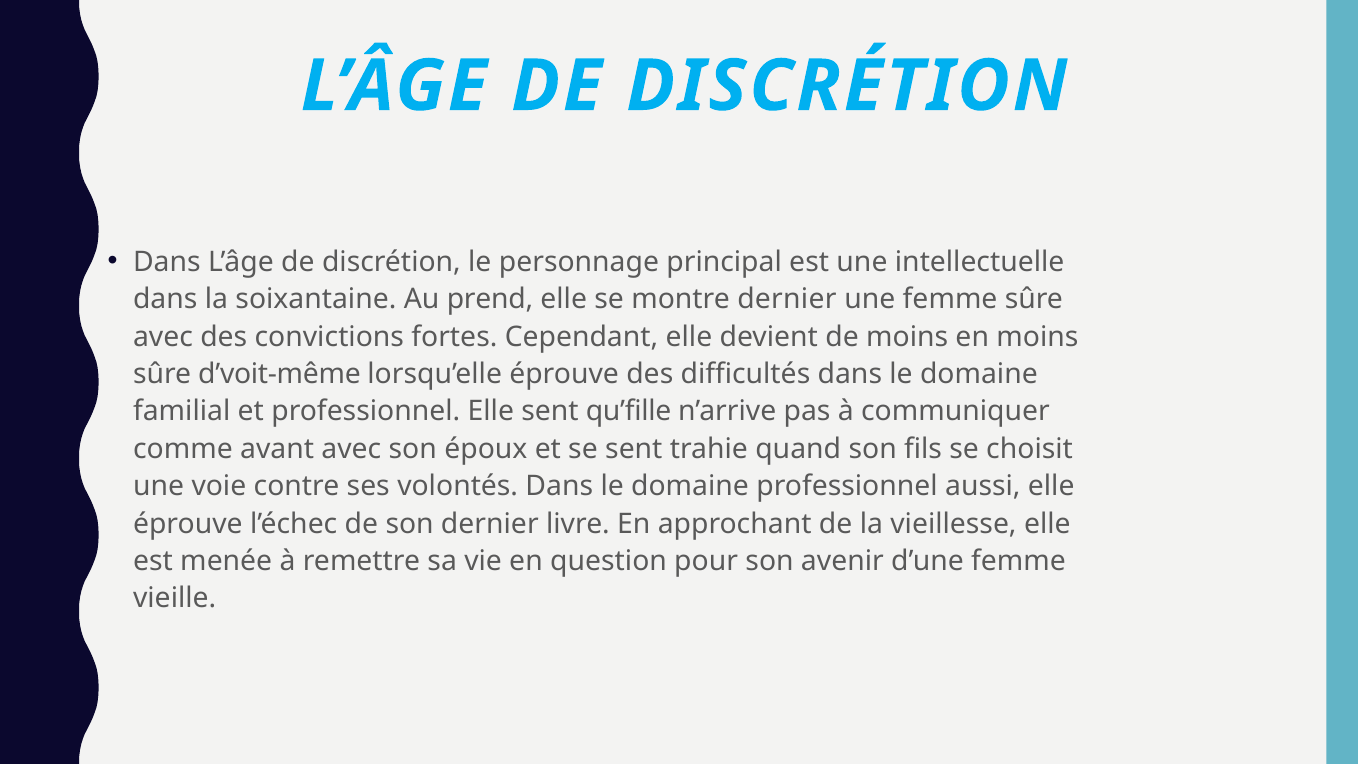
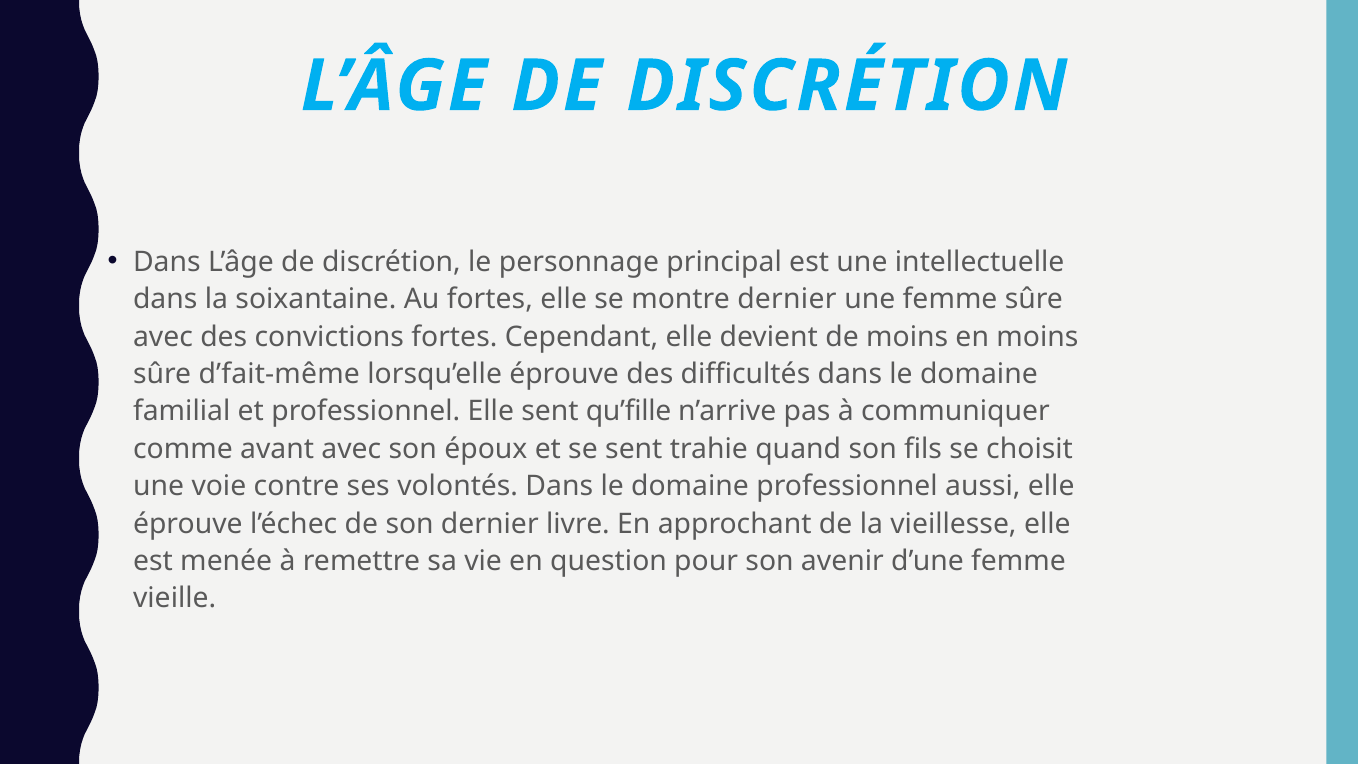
Au prend: prend -> fortes (490, 299)
d’voit-même: d’voit-même -> d’fait-même (279, 374)
